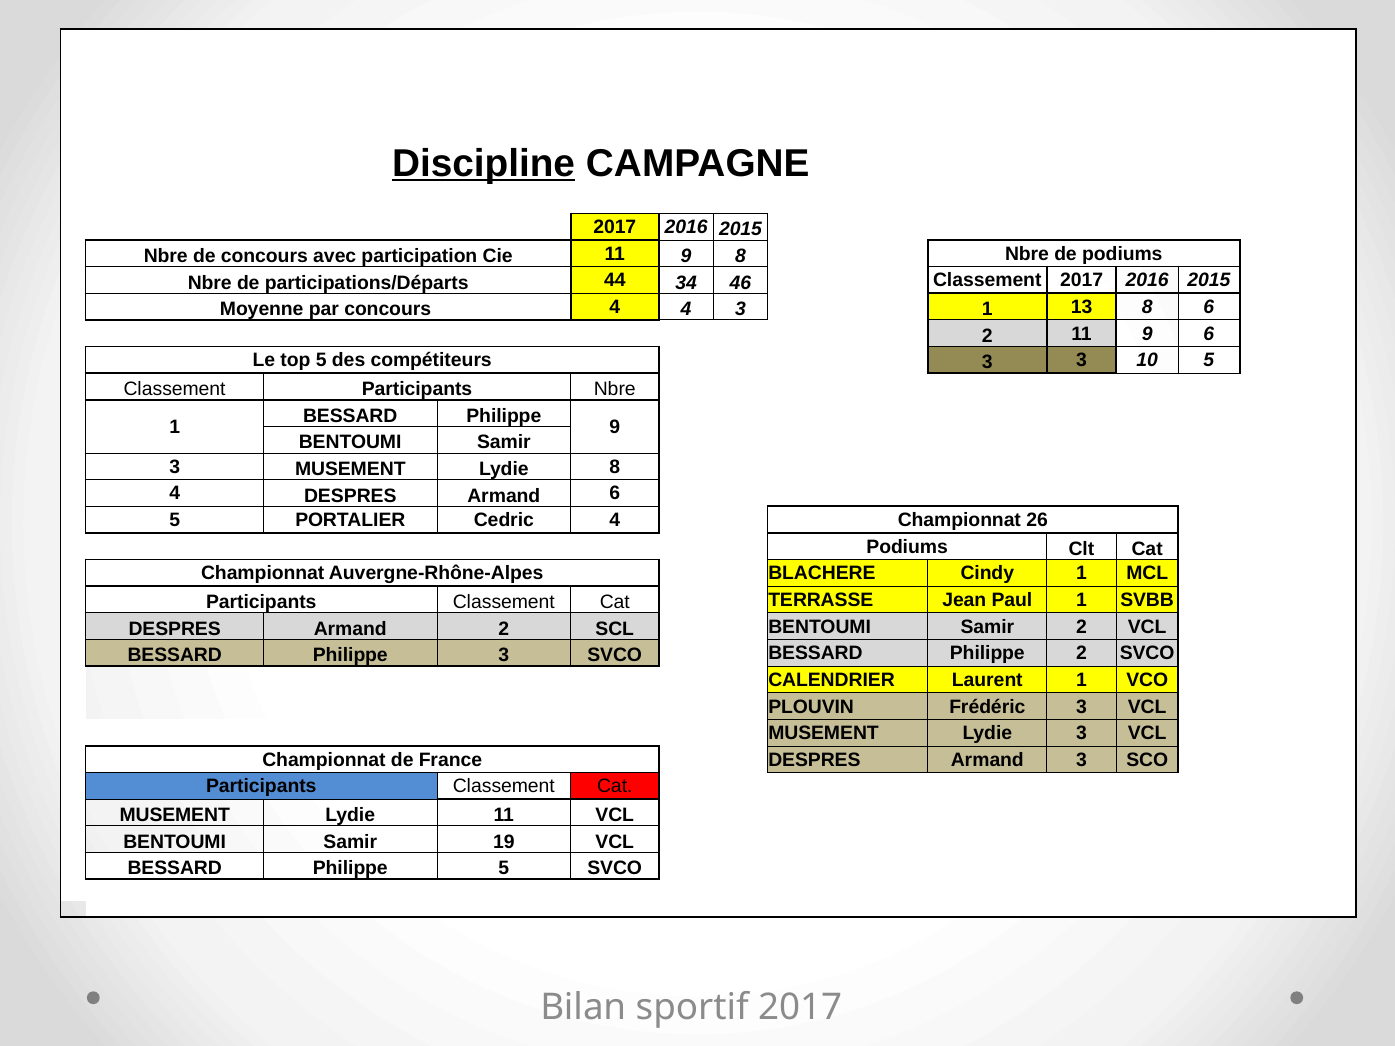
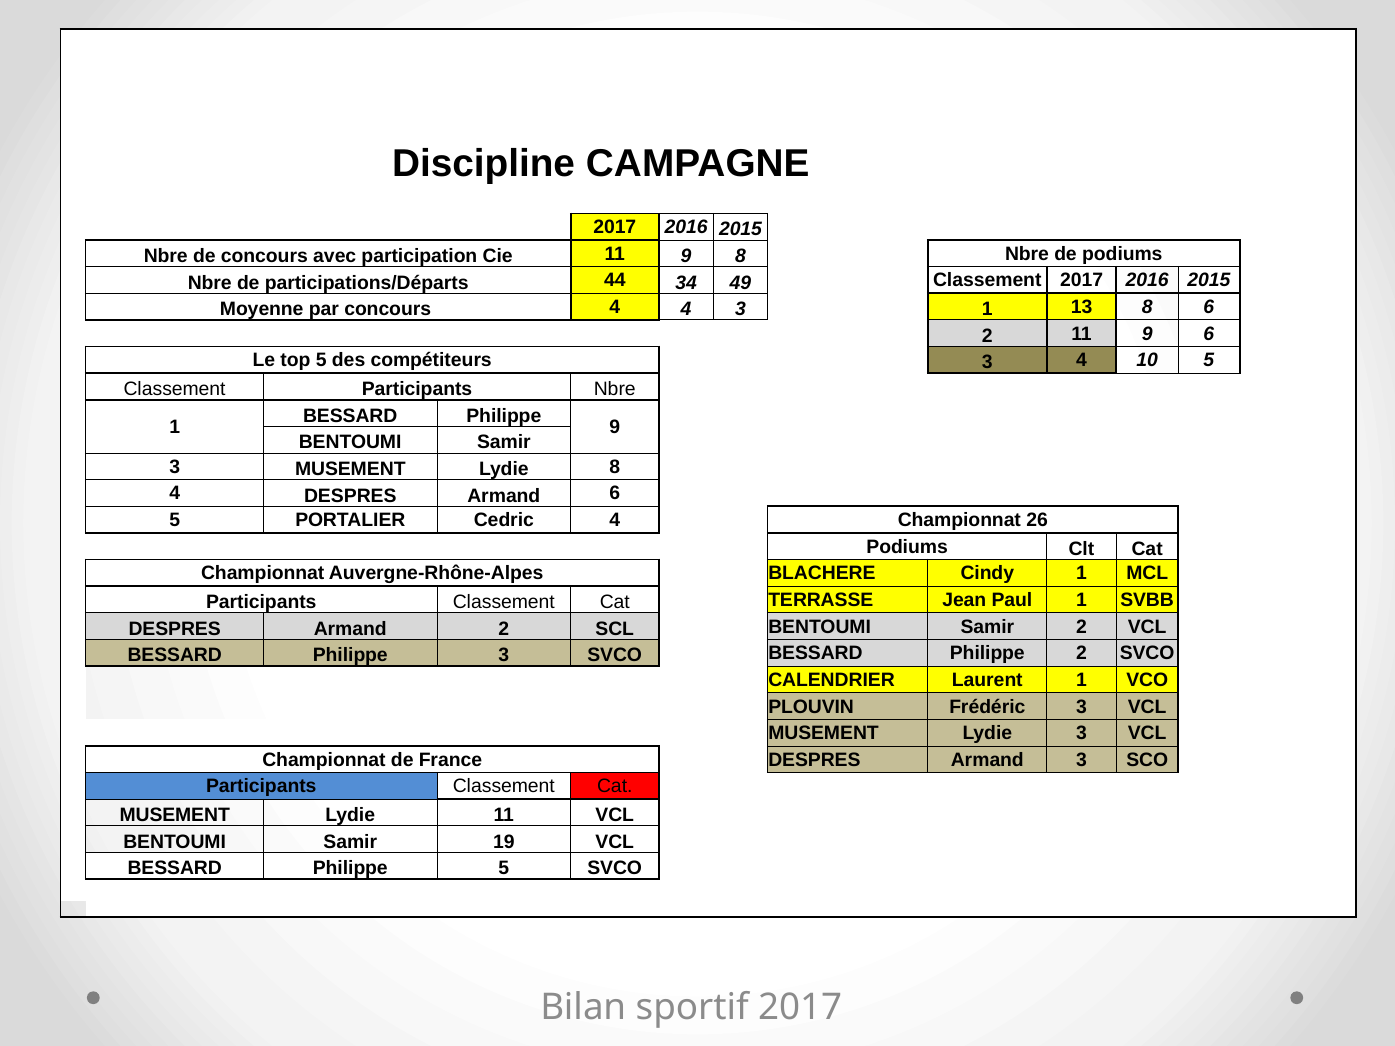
Discipline underline: present -> none (484, 163)
46: 46 -> 49 (741, 283)
3 3: 3 -> 4 (1082, 361)
